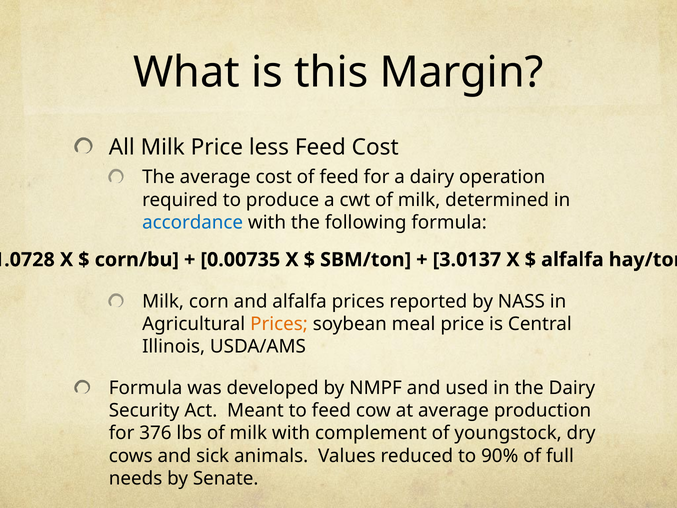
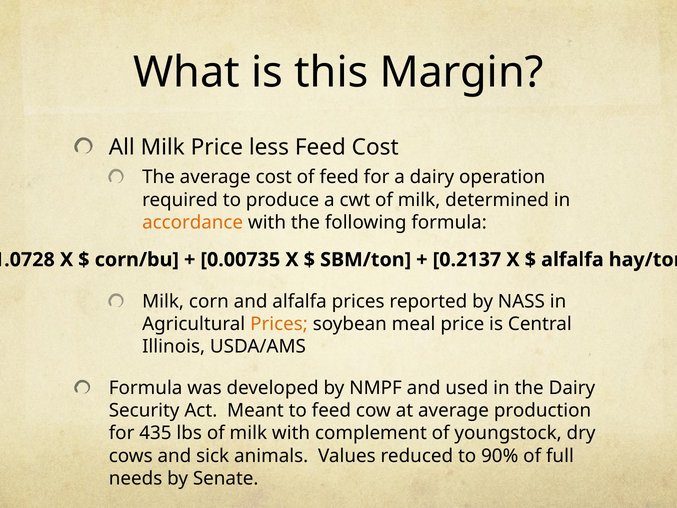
accordance colour: blue -> orange (193, 222)
3.0137: 3.0137 -> 0.2137 (467, 260)
376: 376 -> 435 (155, 433)
